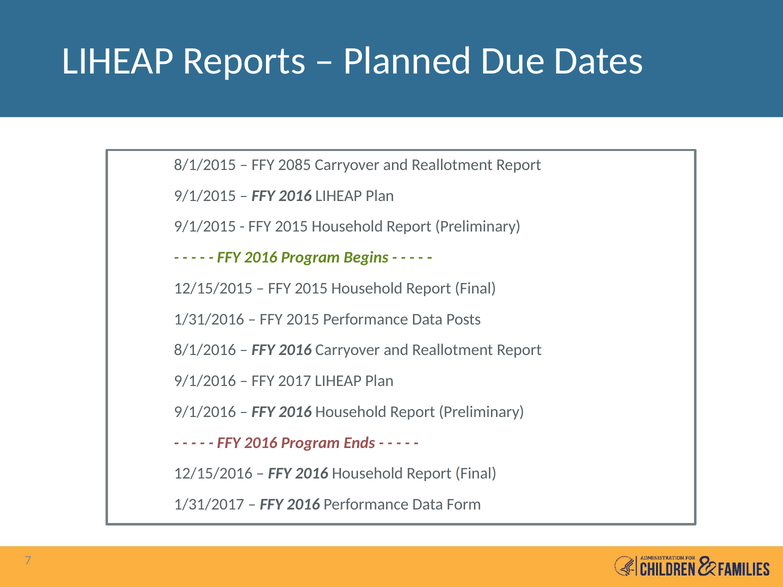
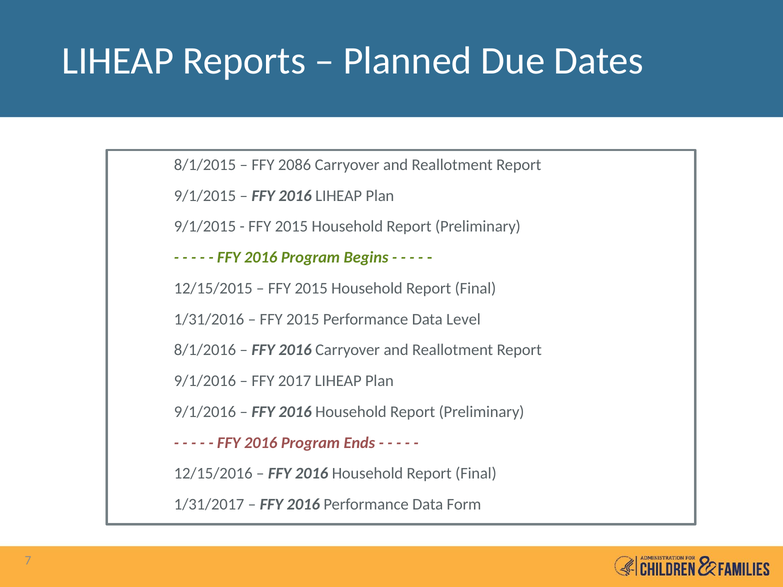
2085: 2085 -> 2086 (295, 165)
Posts: Posts -> Level (463, 319)
